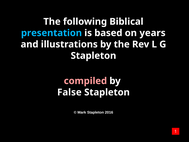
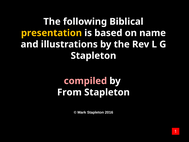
presentation colour: light blue -> yellow (51, 33)
years: years -> name (153, 33)
False: False -> From (69, 92)
